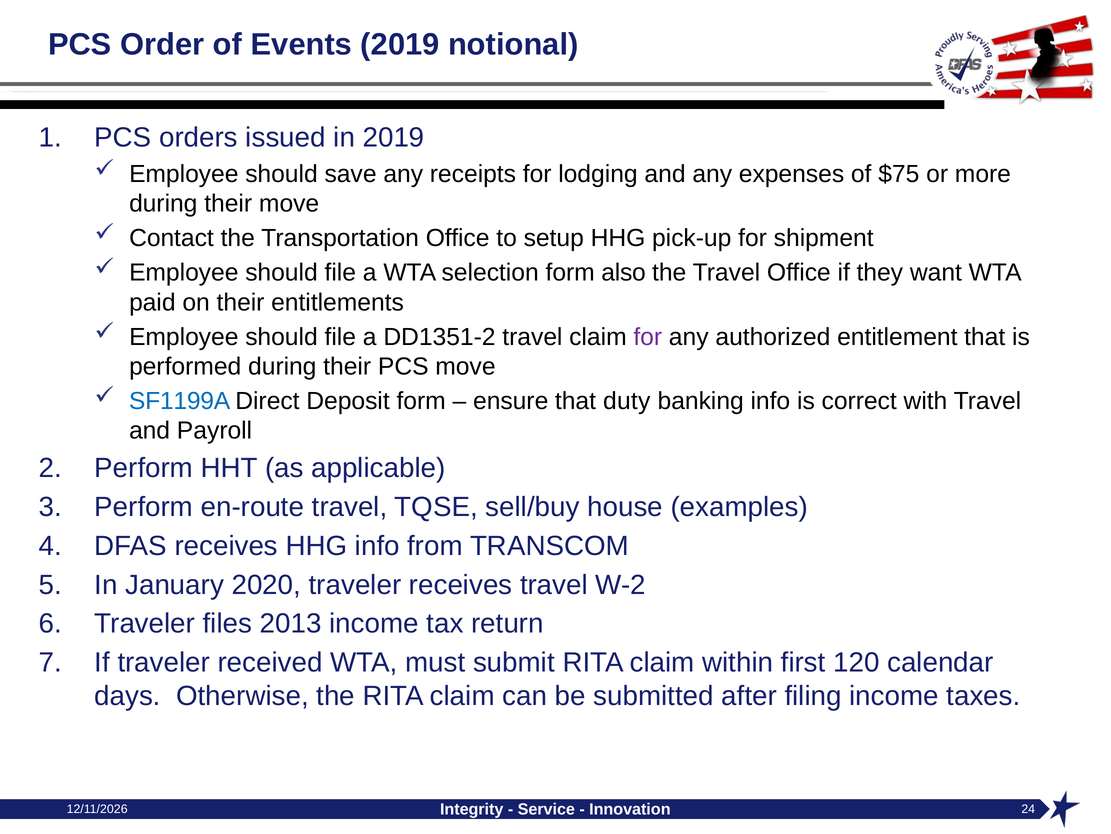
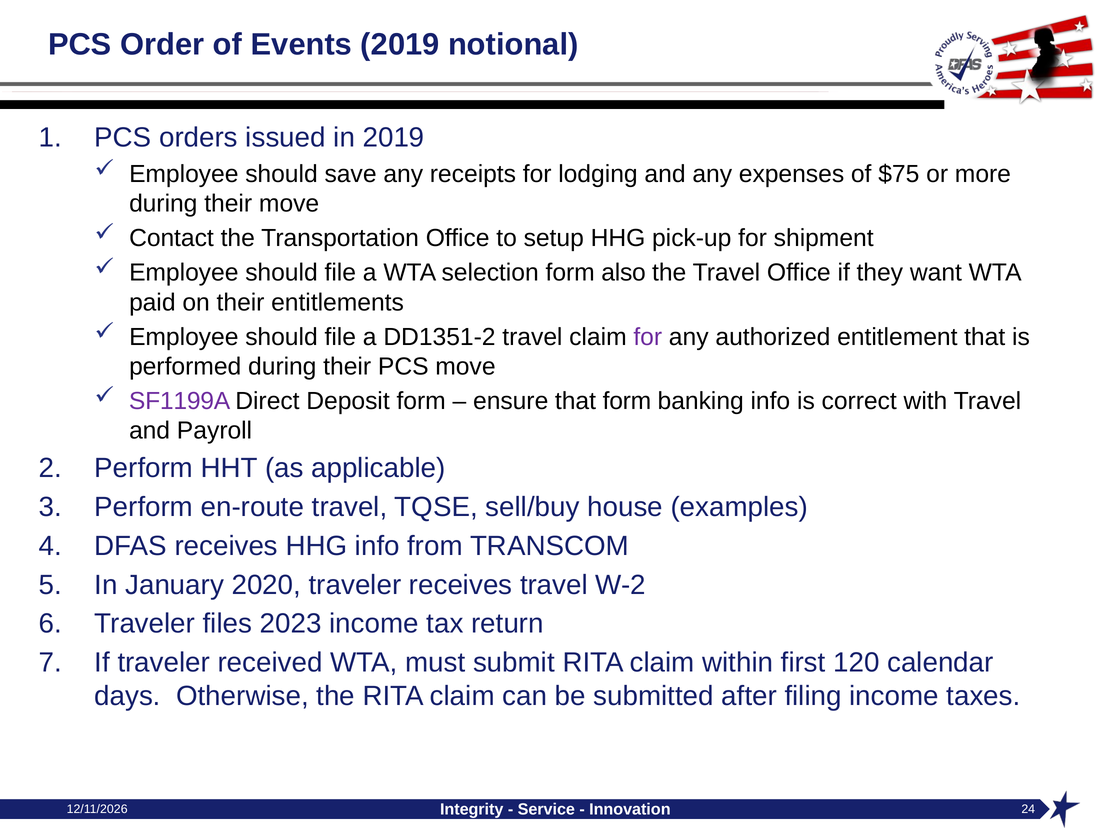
SF1199A colour: blue -> purple (180, 401)
that duty: duty -> form (627, 401)
2013: 2013 -> 2023 (291, 623)
